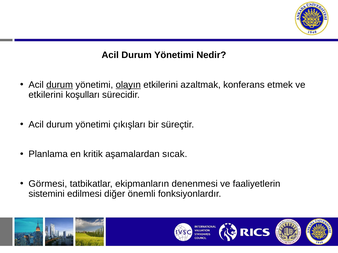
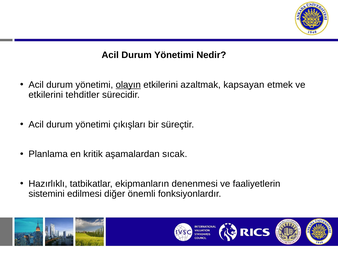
durum underline: present -> none (60, 85)
konferans: konferans -> kapsayan (244, 85)
koşulları: koşulları -> tehditler (83, 95)
Görmesi: Görmesi -> Hazırlıklı (48, 184)
